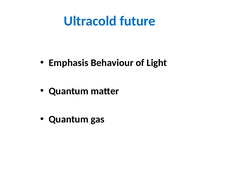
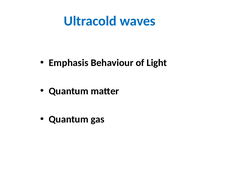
future: future -> waves (138, 21)
